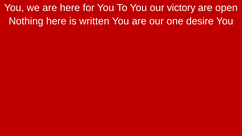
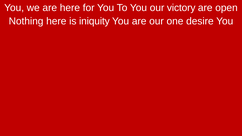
written: written -> iniquity (94, 21)
